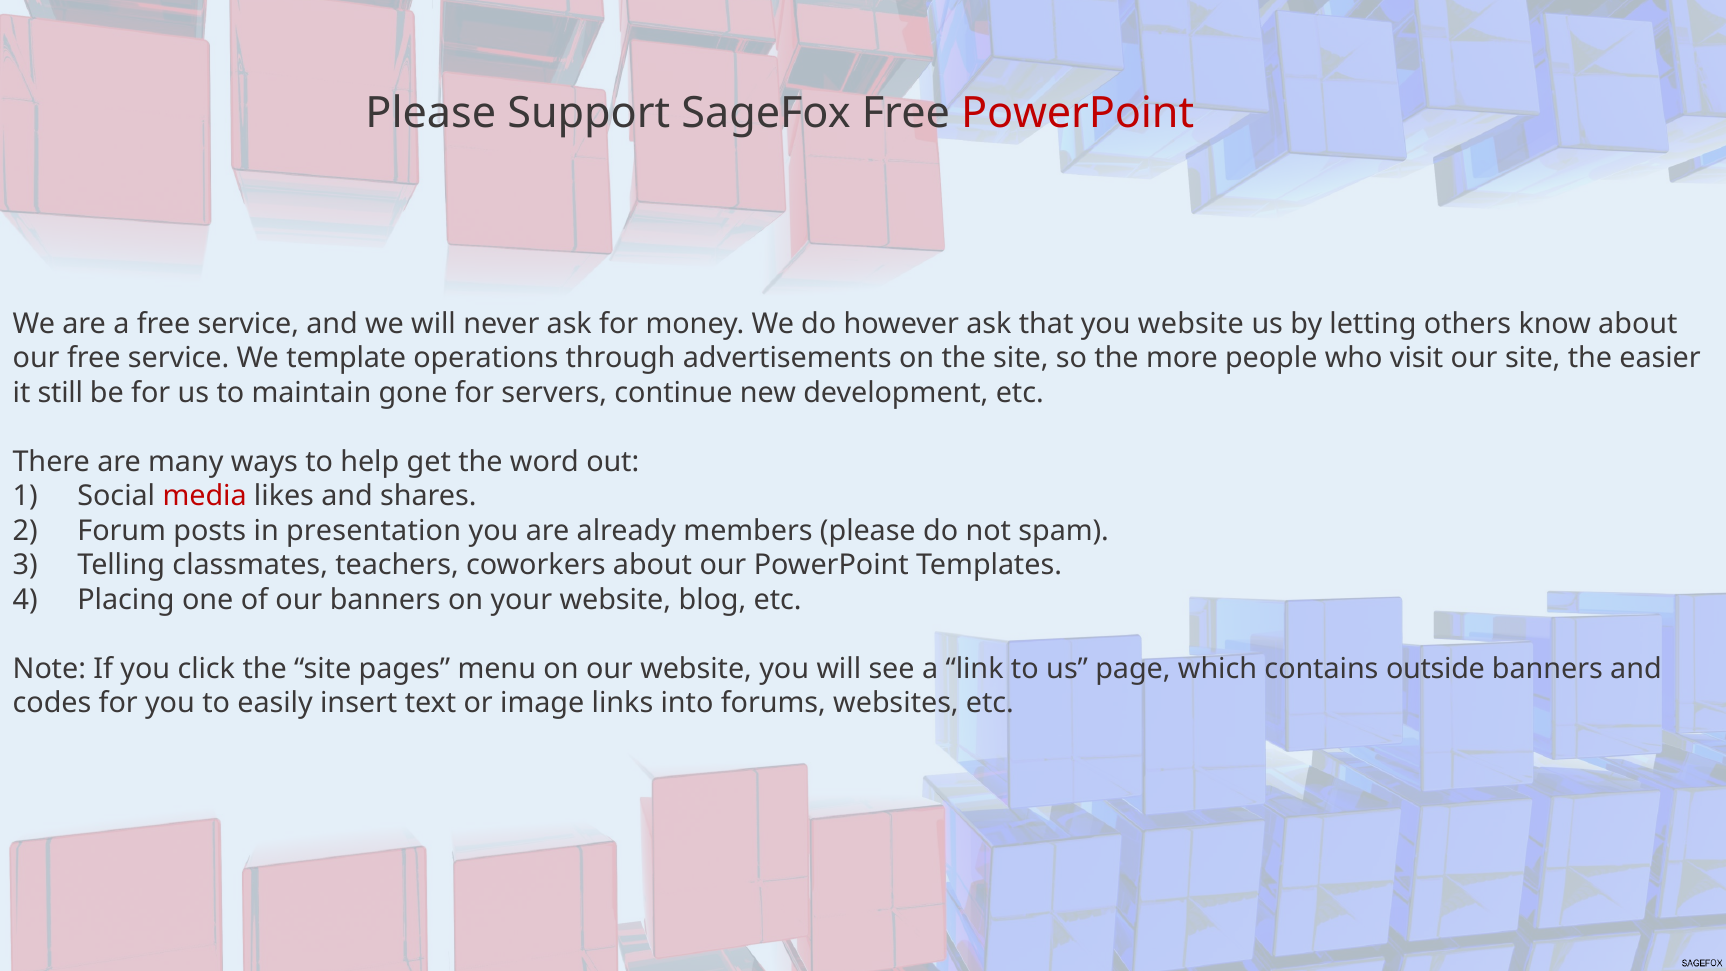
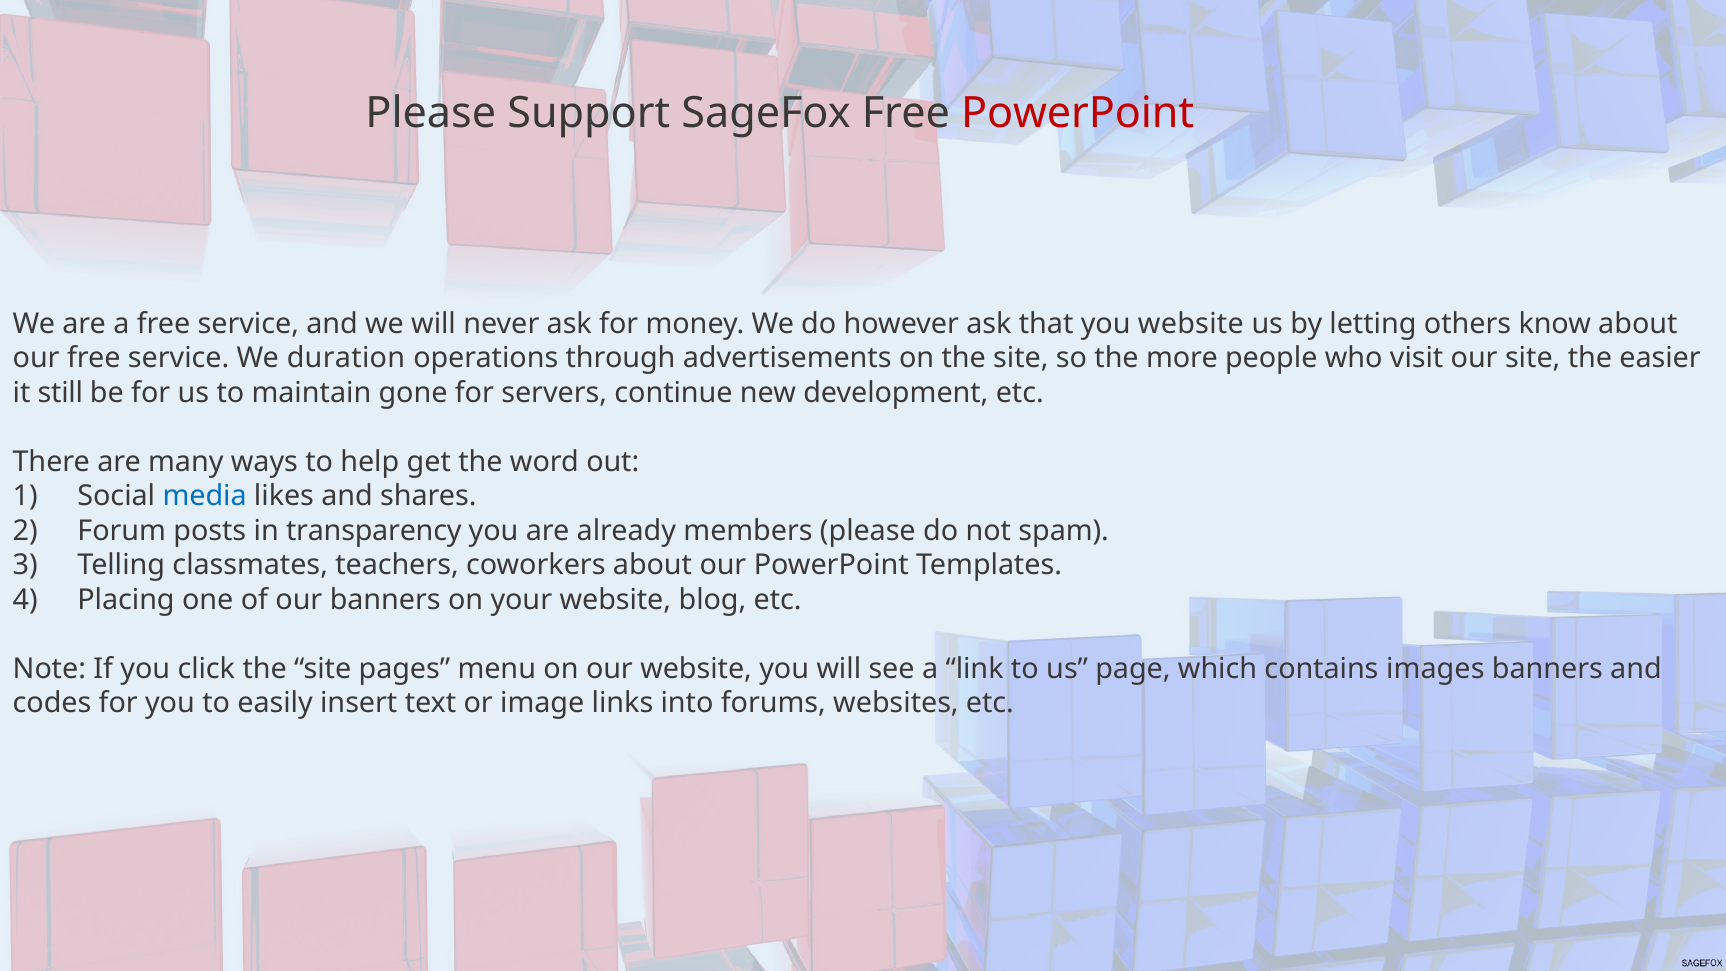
template: template -> duration (346, 358)
media colour: red -> blue (205, 496)
presentation: presentation -> transparency (374, 531)
outside: outside -> images (1435, 669)
